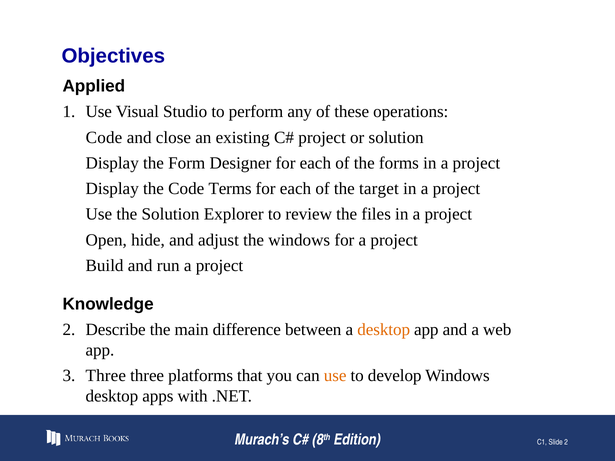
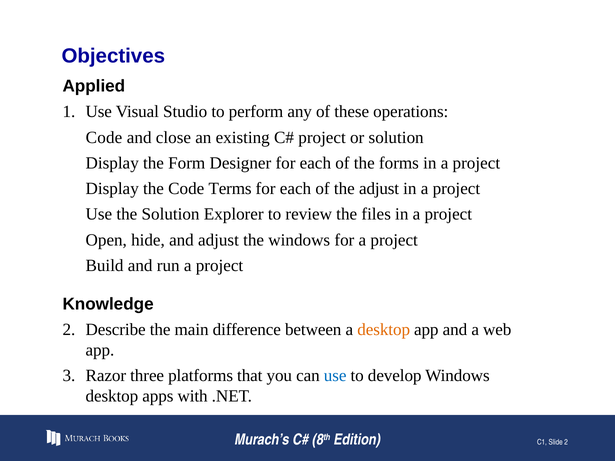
the target: target -> adjust (379, 189)
Three: Three -> Razor (106, 376)
use colour: orange -> blue (335, 376)
